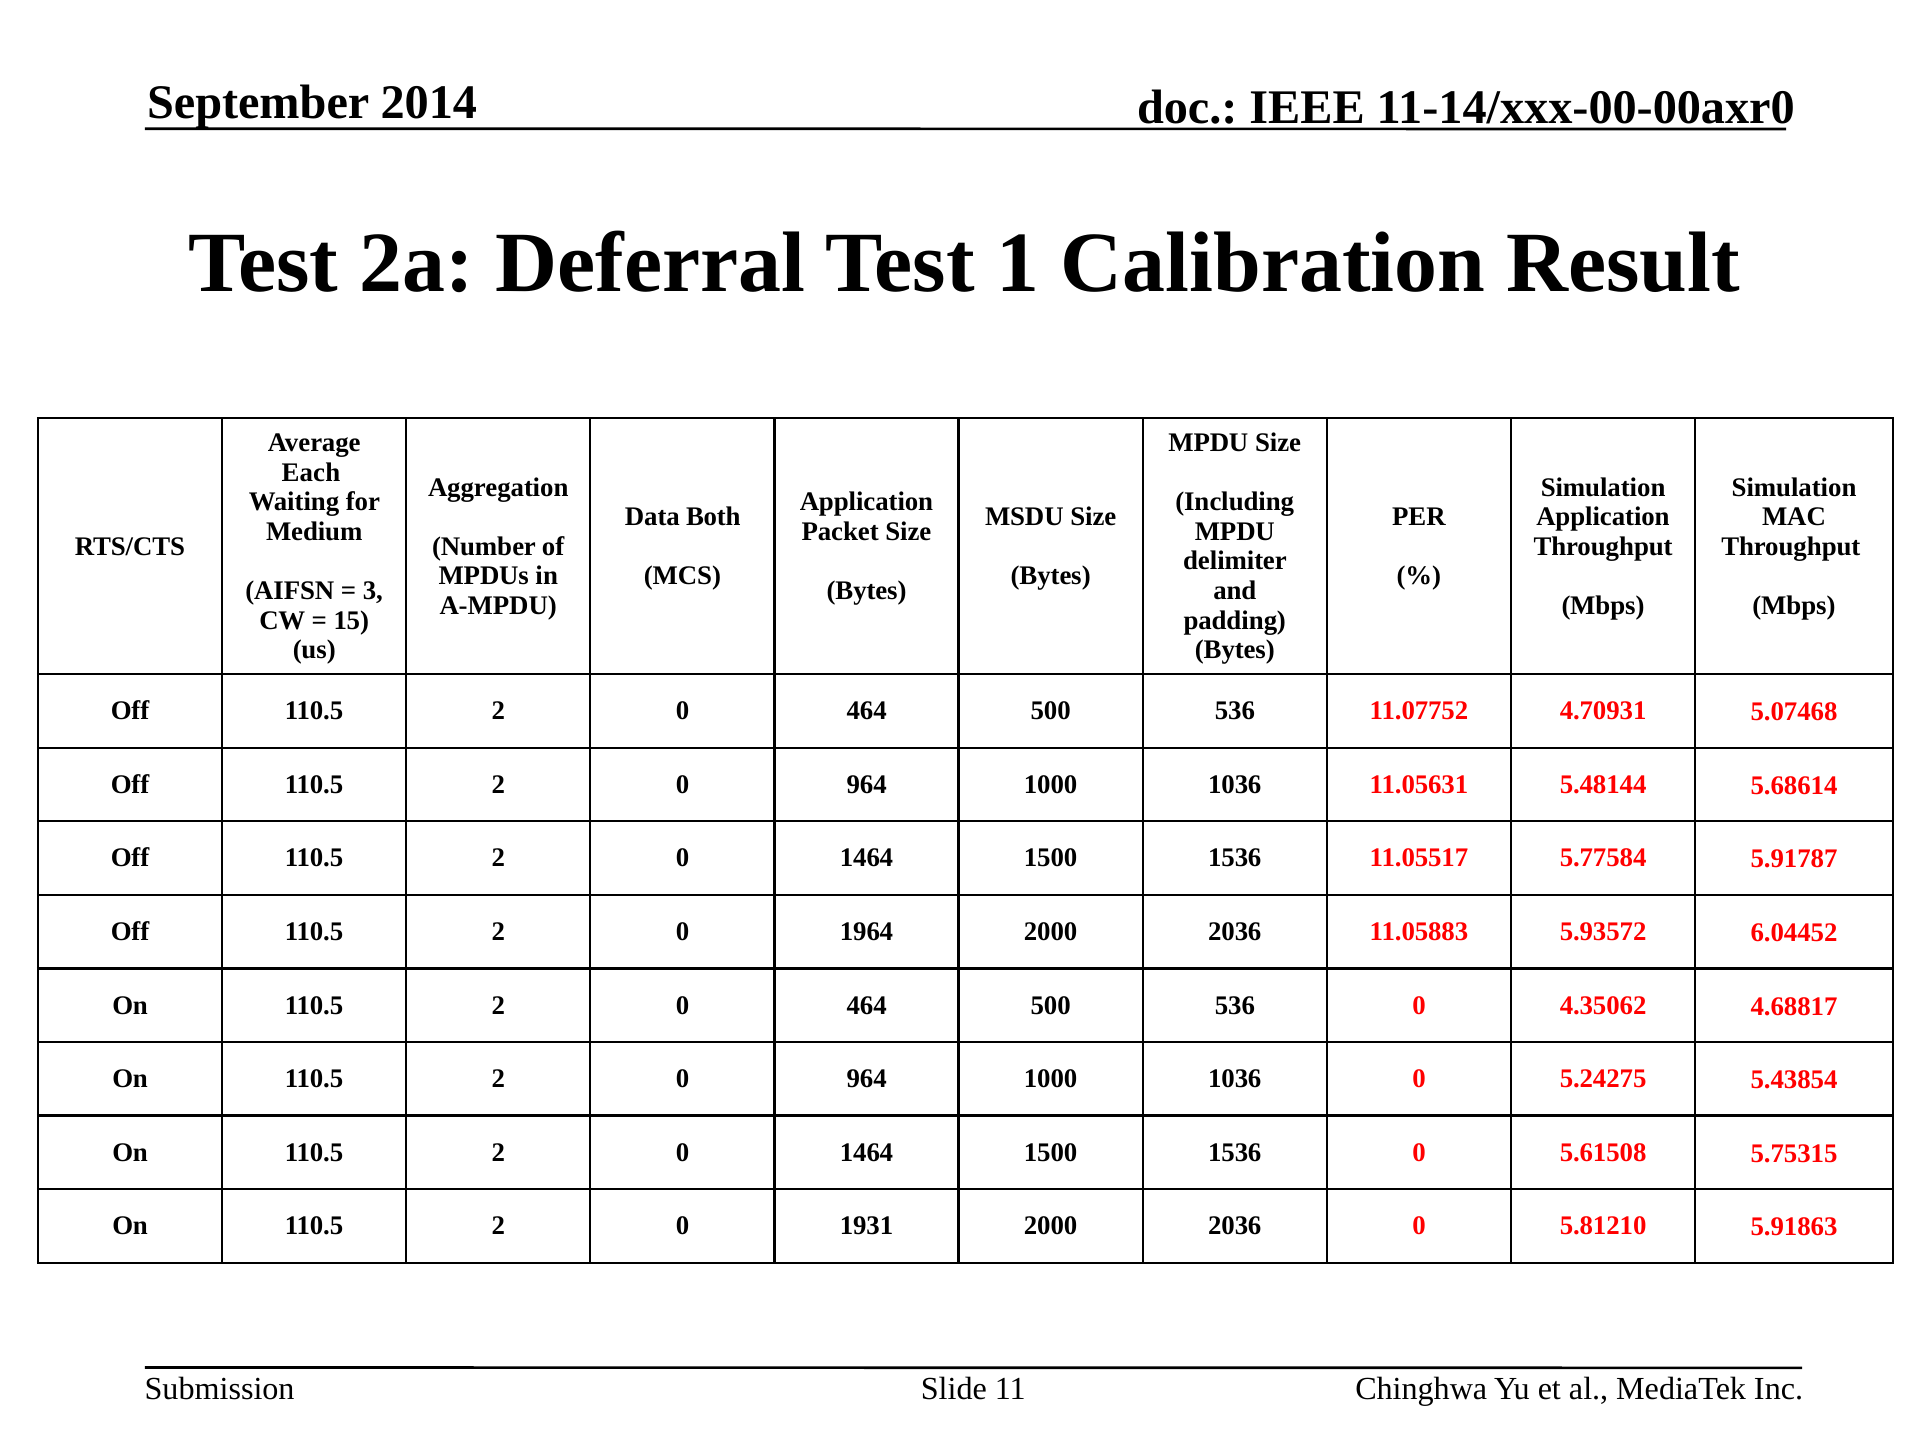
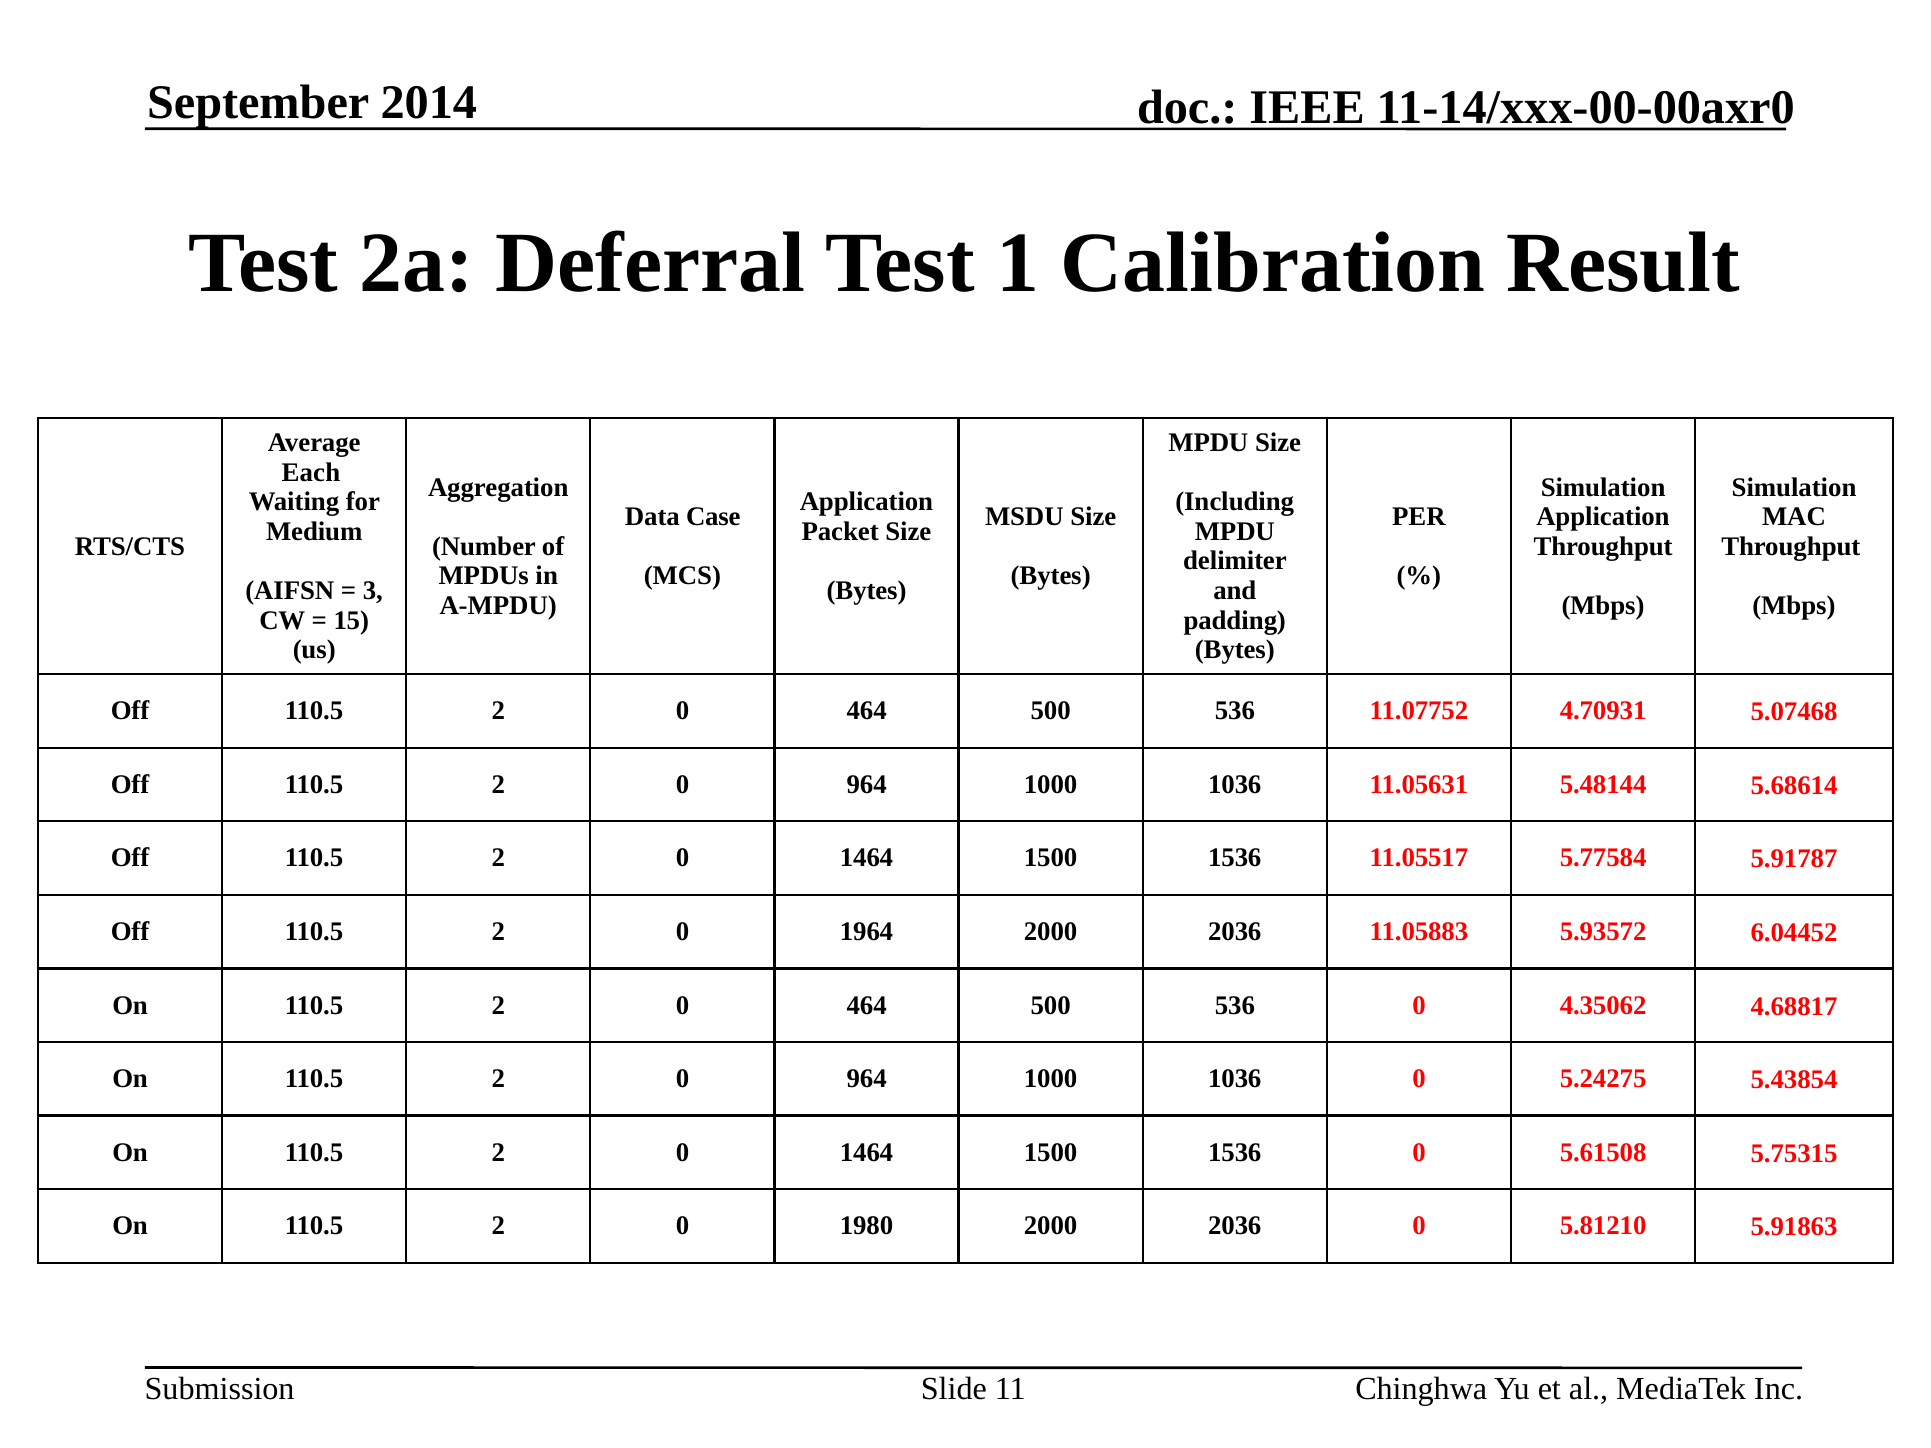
Both: Both -> Case (713, 517)
1931: 1931 -> 1980 (867, 1226)
